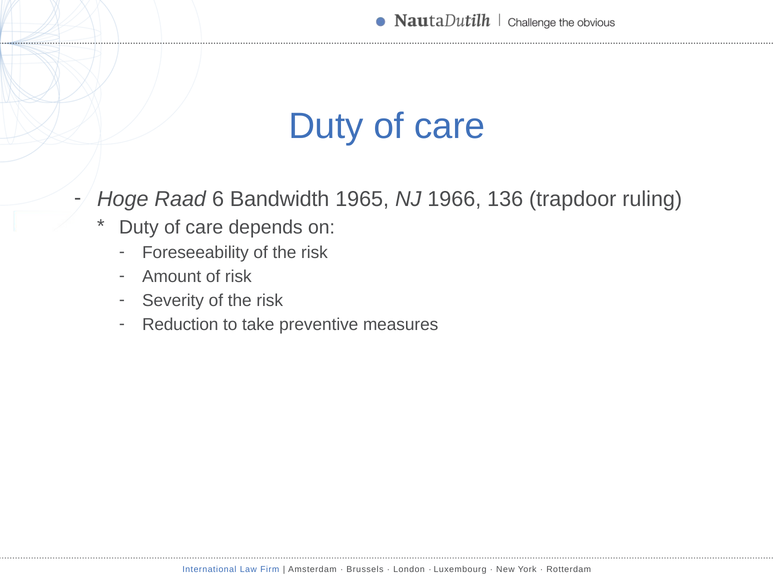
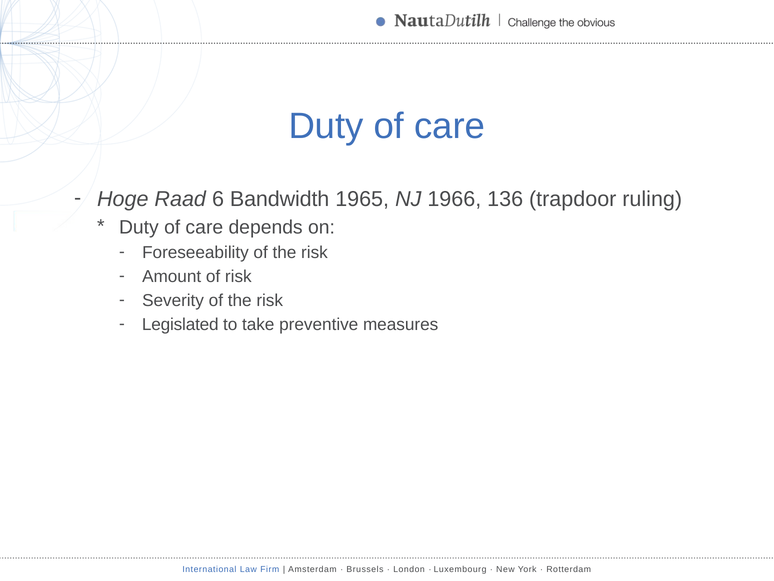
Reduction: Reduction -> Legislated (180, 324)
